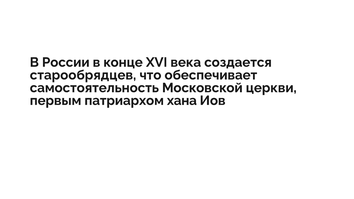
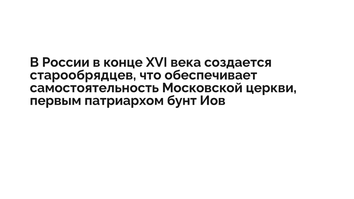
хана: хана -> бунт (182, 101)
